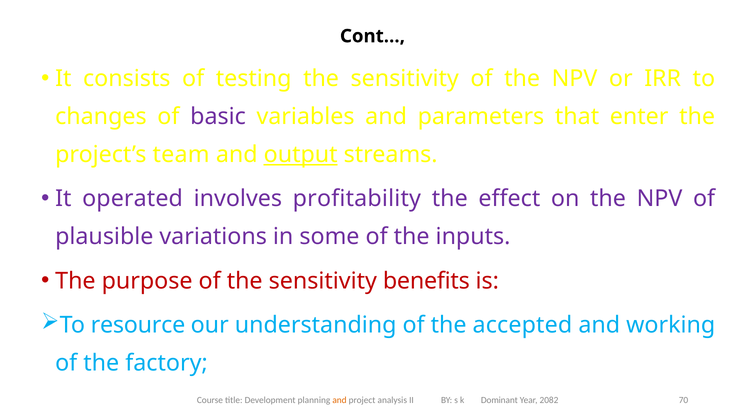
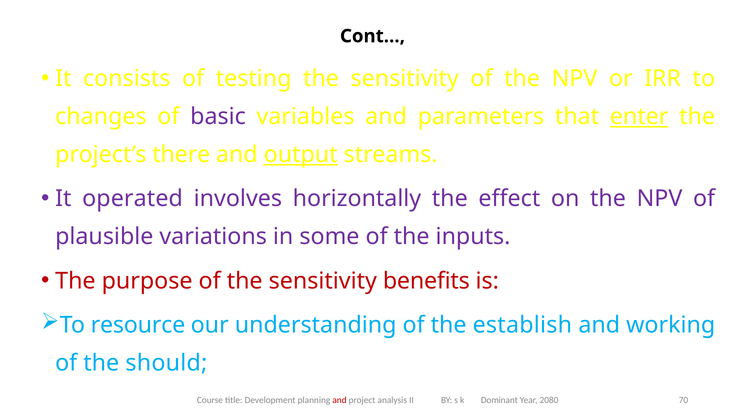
enter underline: none -> present (639, 117)
team: team -> there (181, 155)
profitability: profitability -> horizontally (357, 199)
accepted: accepted -> establish (522, 325)
factory: factory -> should (166, 363)
and colour: orange -> red (339, 400)
2082: 2082 -> 2080 (549, 400)
